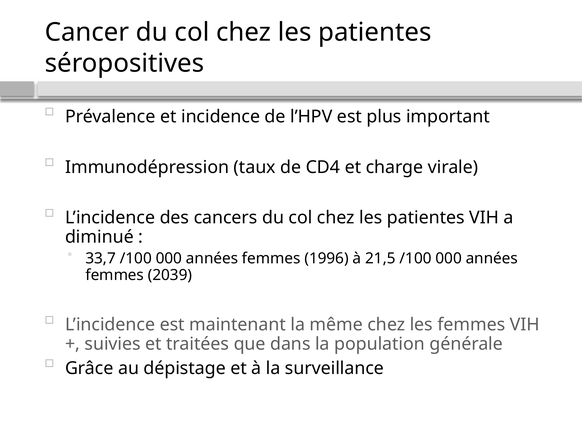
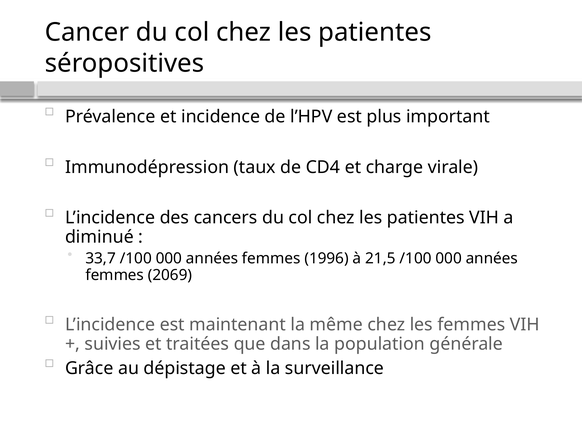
2039: 2039 -> 2069 (170, 275)
